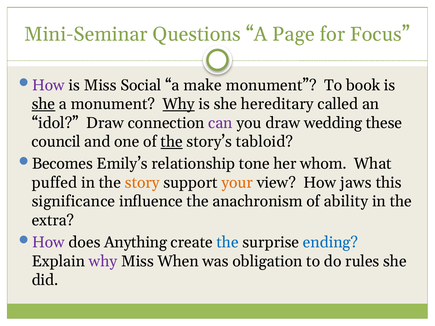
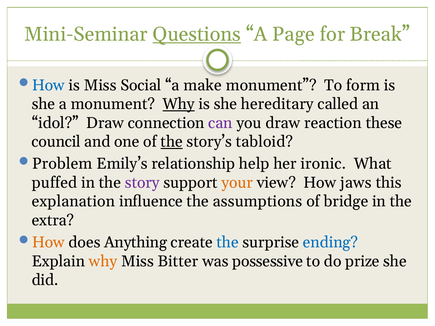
Questions underline: none -> present (197, 34)
Focus: Focus -> Break (380, 34)
How colour: purple -> blue (48, 85)
book: book -> form (363, 85)
she underline: present -> none (43, 104)
wedding: wedding -> reaction (333, 123)
Becomes: Becomes -> Problem (62, 164)
tone: tone -> help (254, 164)
whom: whom -> ironic (323, 164)
story colour: orange -> purple (142, 183)
significance: significance -> explanation (73, 202)
anachronism: anachronism -> assumptions (258, 202)
ability: ability -> bridge (346, 202)
How colour: purple -> orange (48, 243)
why colour: purple -> orange (103, 261)
When: When -> Bitter (178, 261)
obligation: obligation -> possessive (268, 261)
rules: rules -> prize (362, 261)
